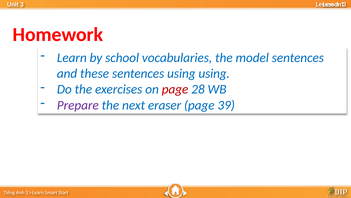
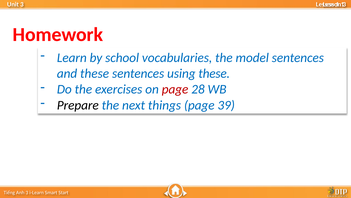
using using: using -> these (214, 73)
Prepare colour: purple -> black (78, 105)
eraser: eraser -> things (164, 105)
